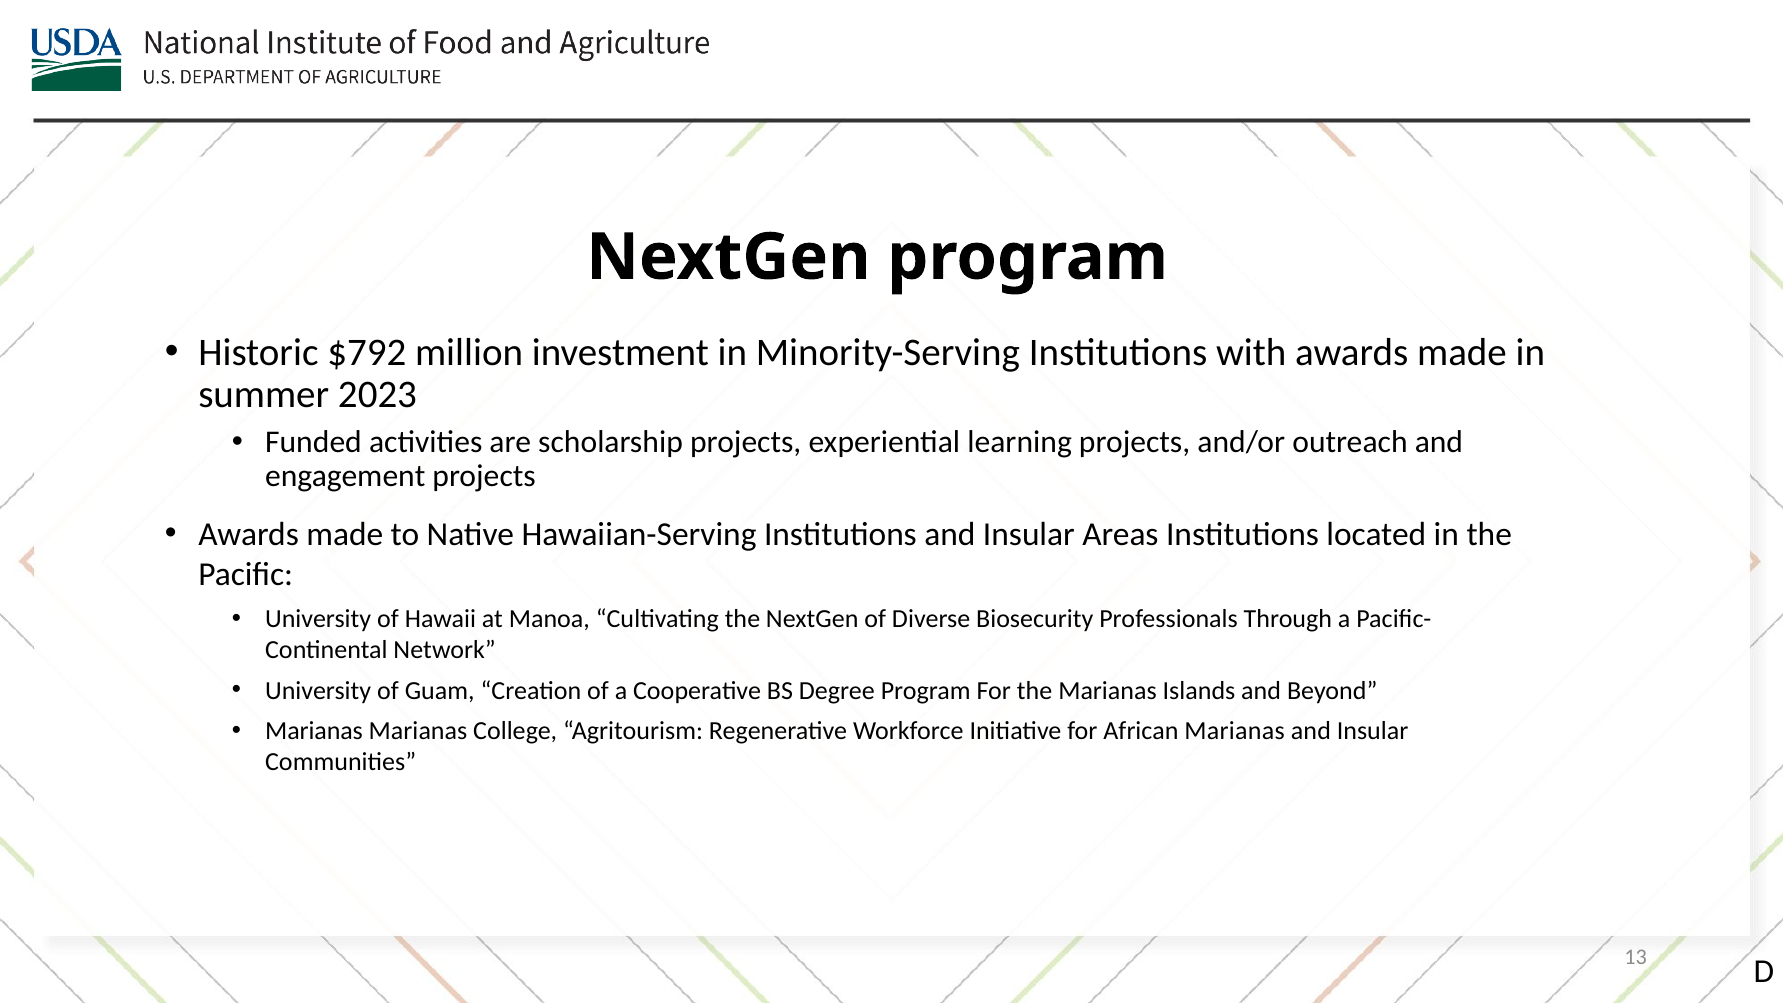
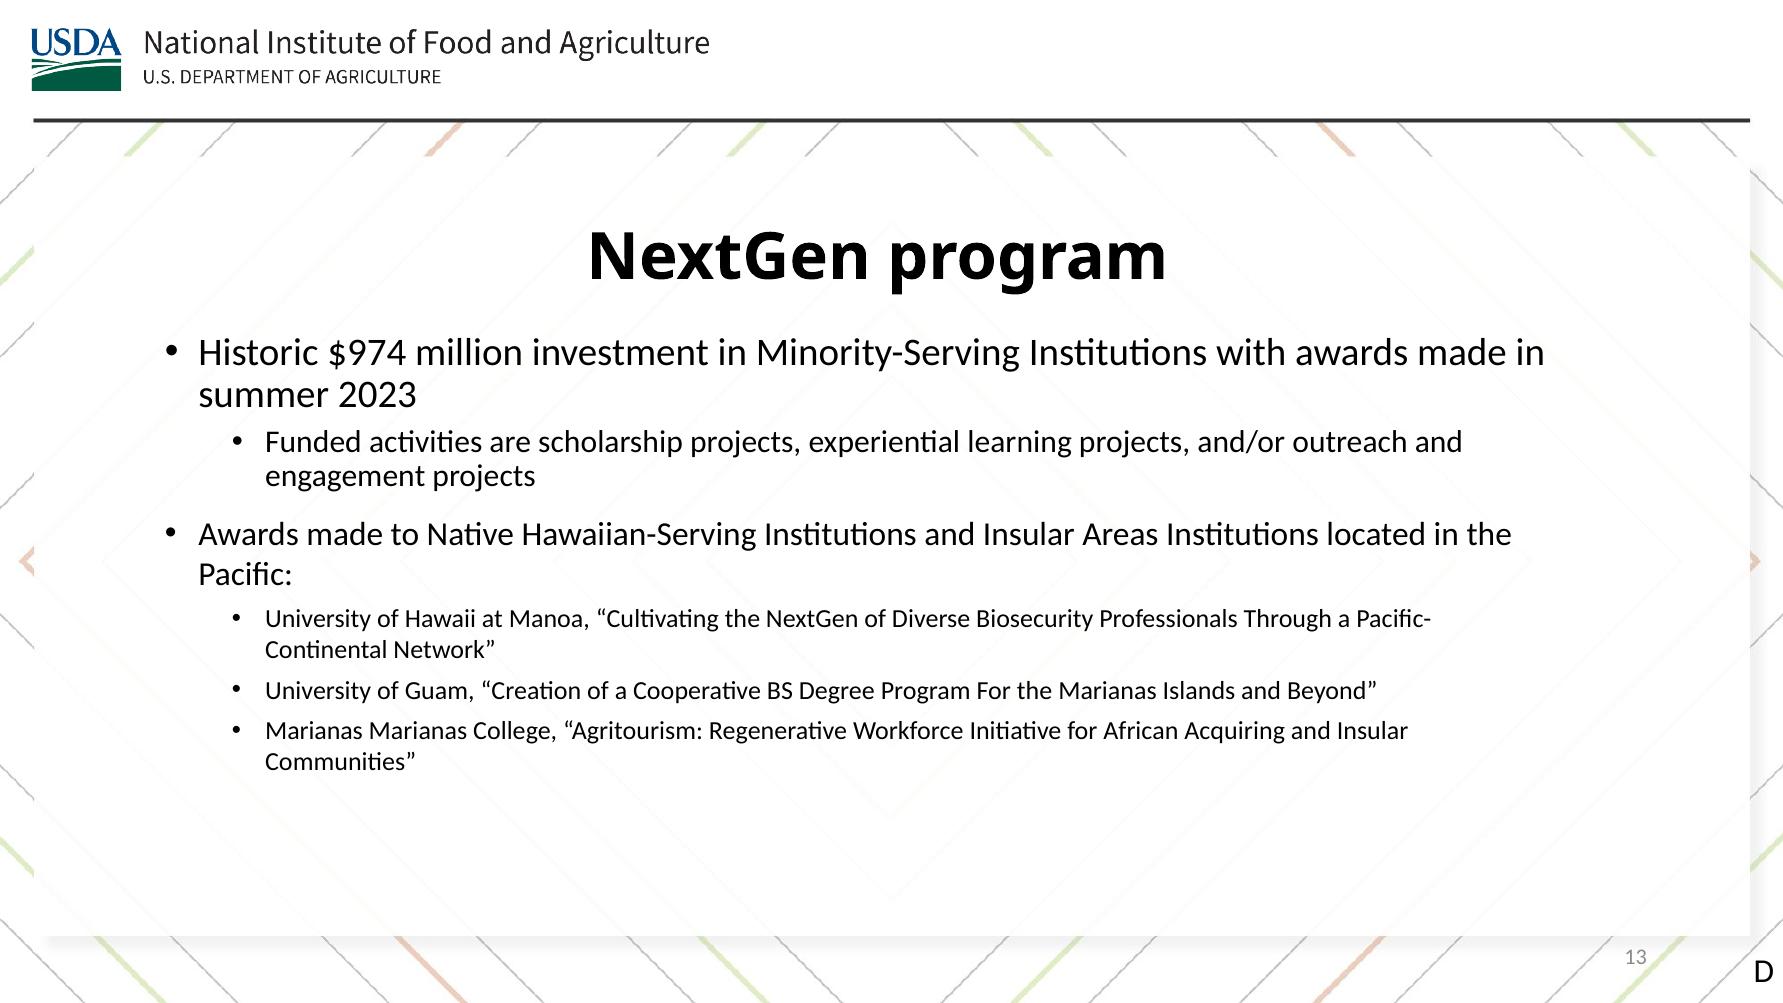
$792: $792 -> $974 (367, 352)
African Marianas: Marianas -> Acquiring (1235, 731)
